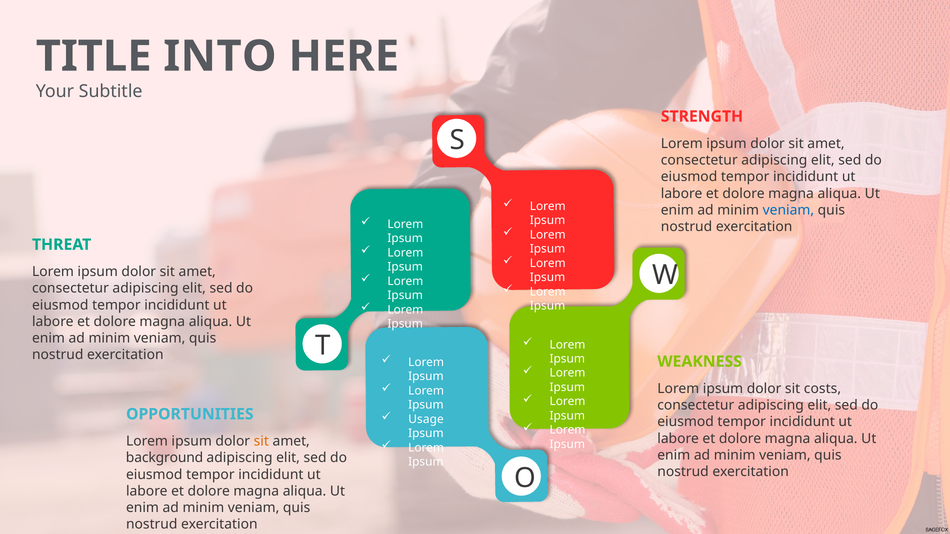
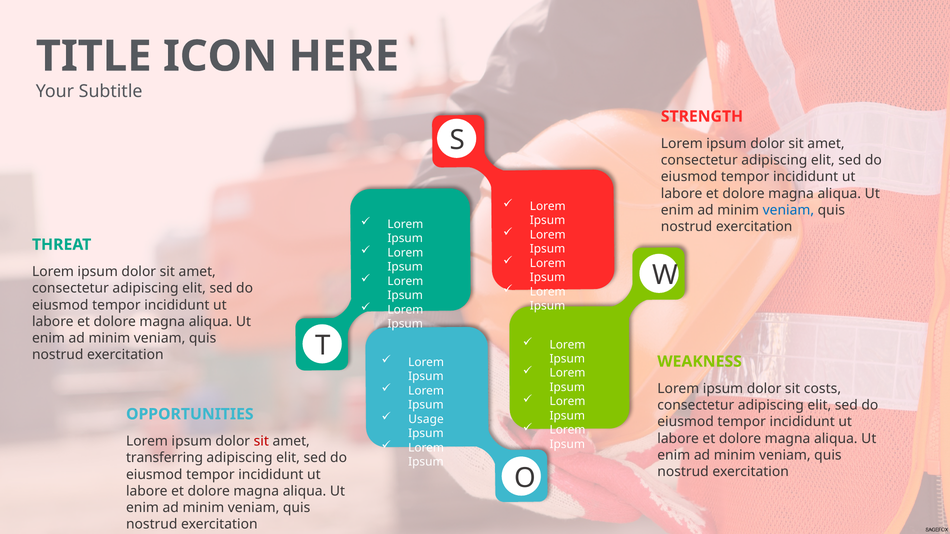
INTO: INTO -> ICON (220, 56)
sit colour: orange -> red (261, 442)
background: background -> transferring (165, 458)
